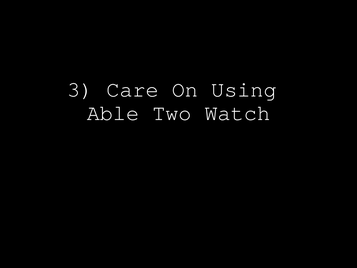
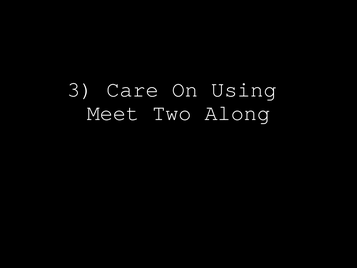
Able: Able -> Meet (113, 113)
Watch: Watch -> Along (237, 113)
